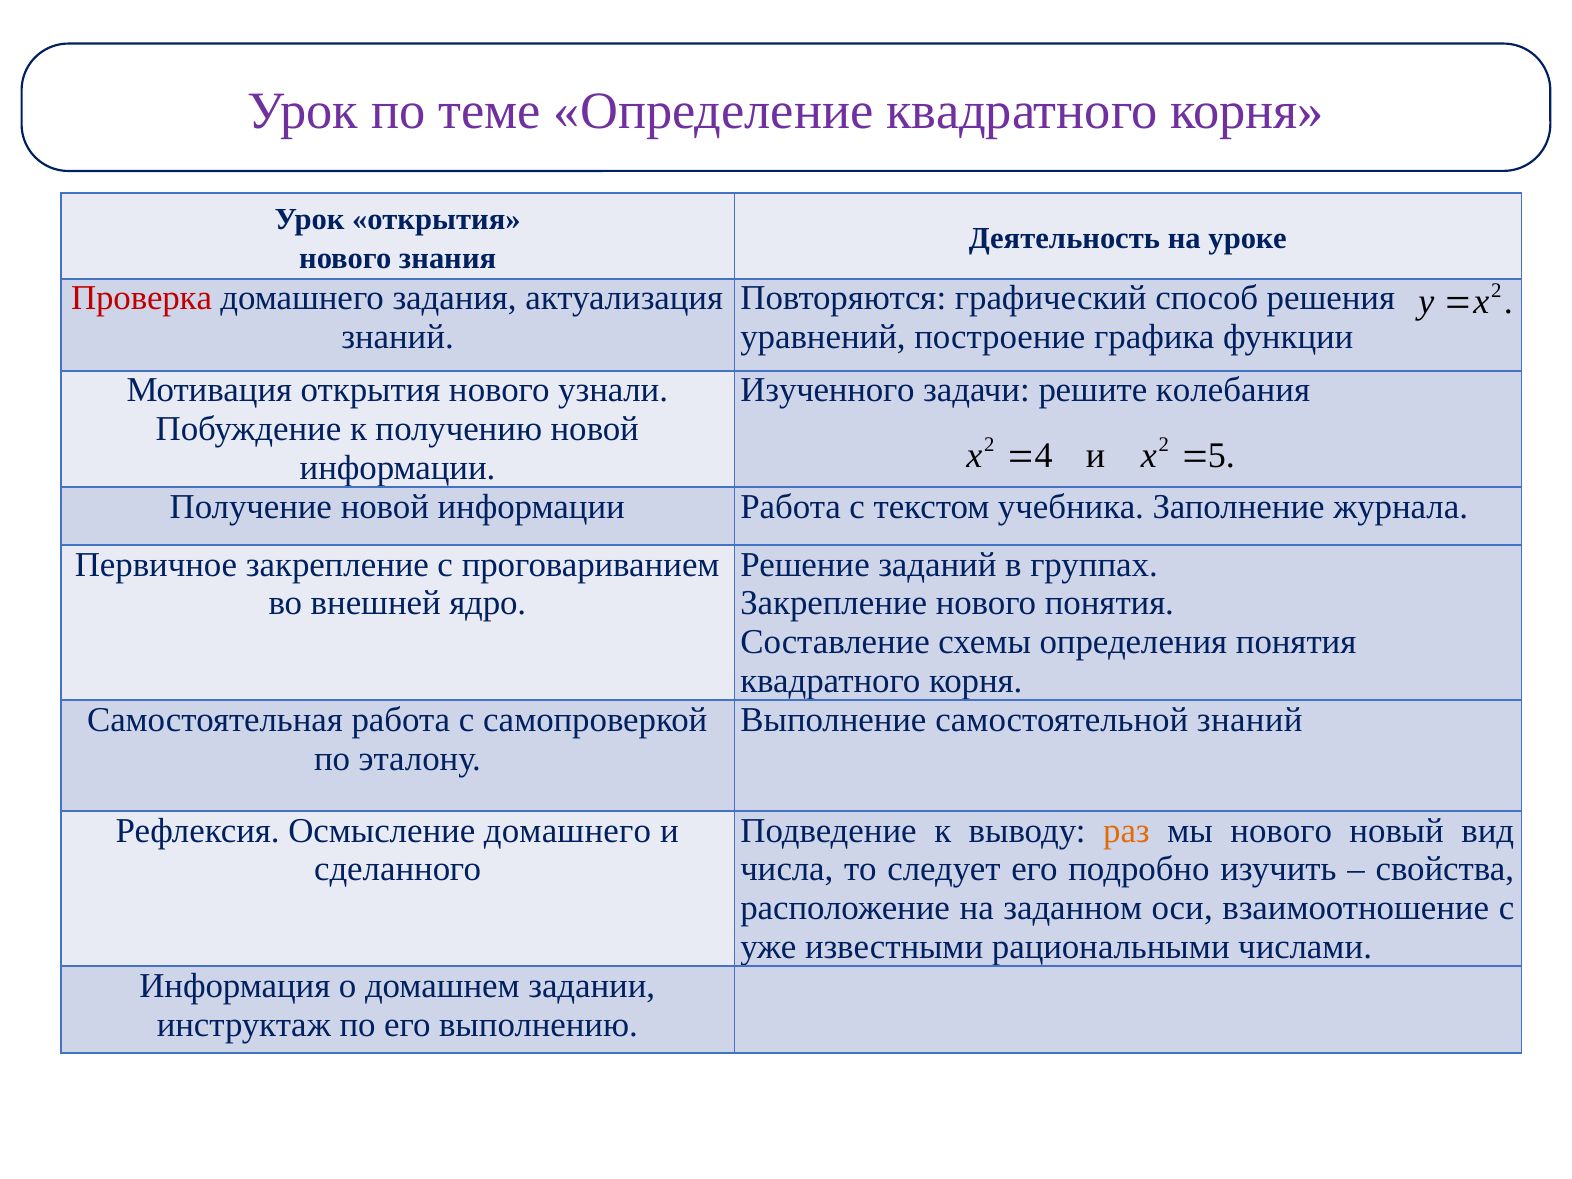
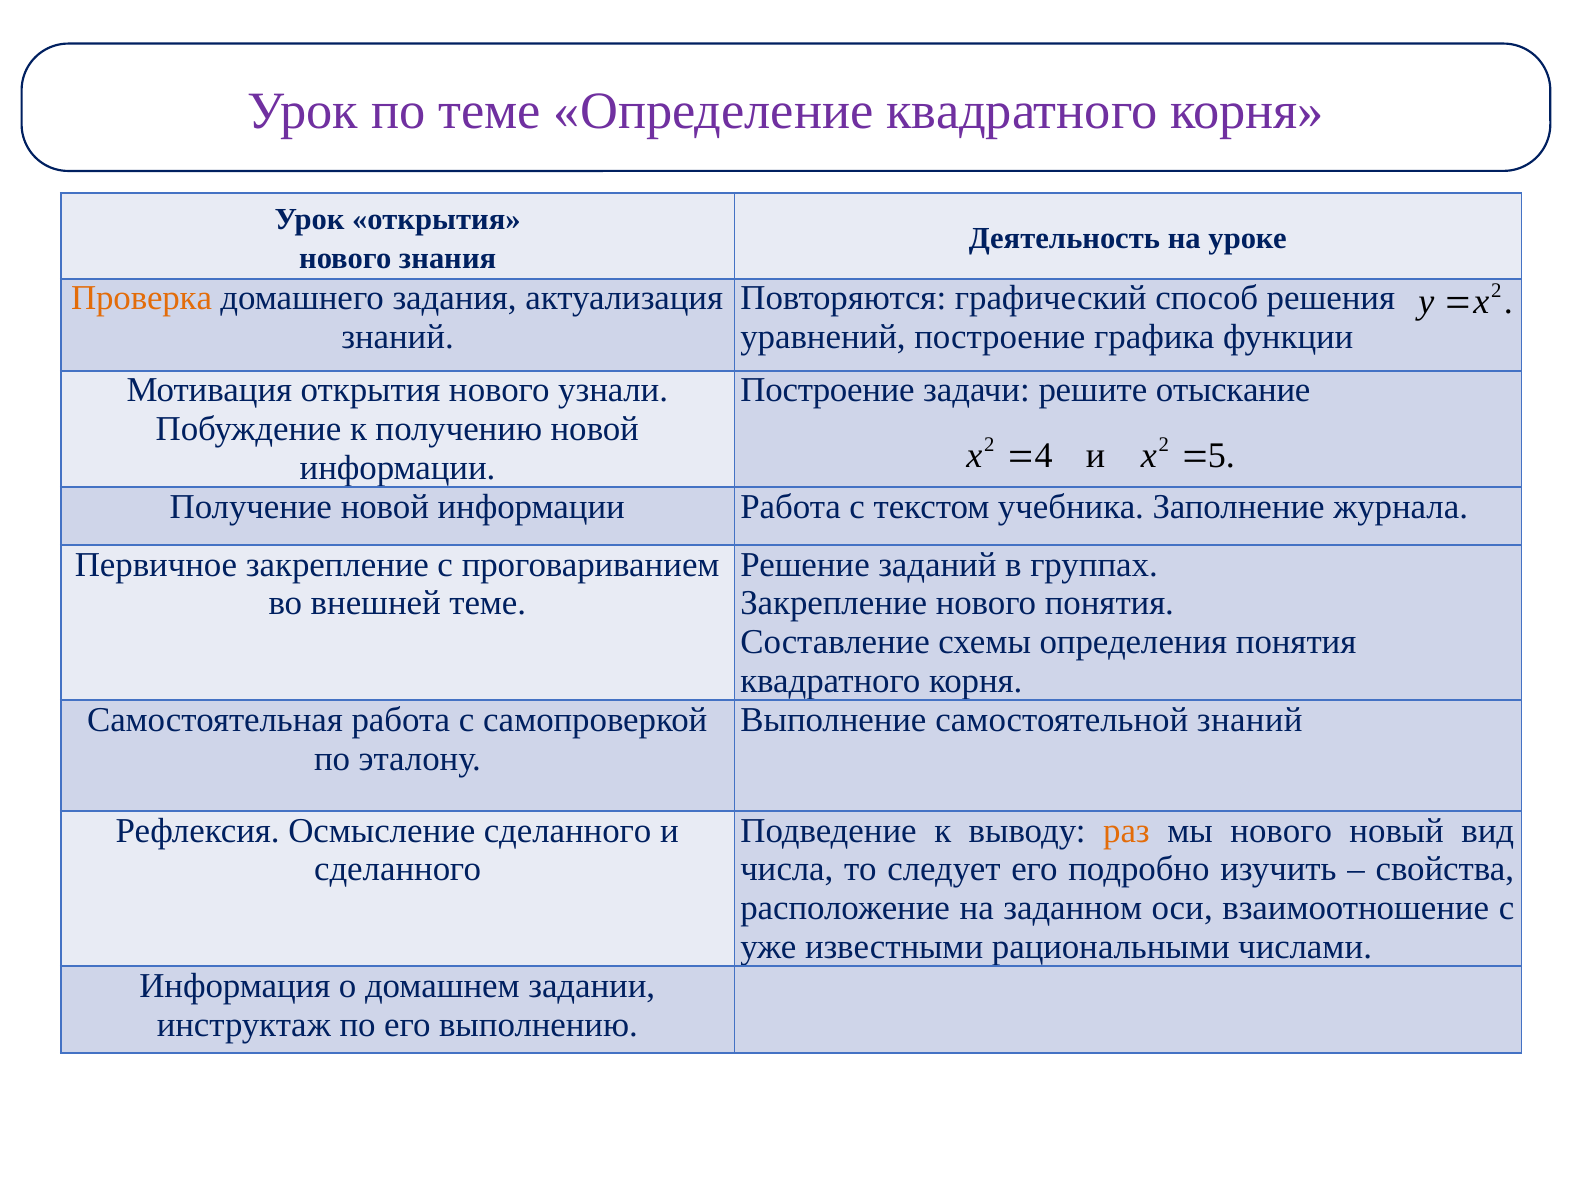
Проверка colour: red -> orange (142, 298)
Изученного: Изученного -> Построение (828, 390)
колебания: колебания -> отыскание (1233, 390)
внешней ядро: ядро -> теме (488, 603)
Осмысление домашнего: домашнего -> сделанного (568, 830)
